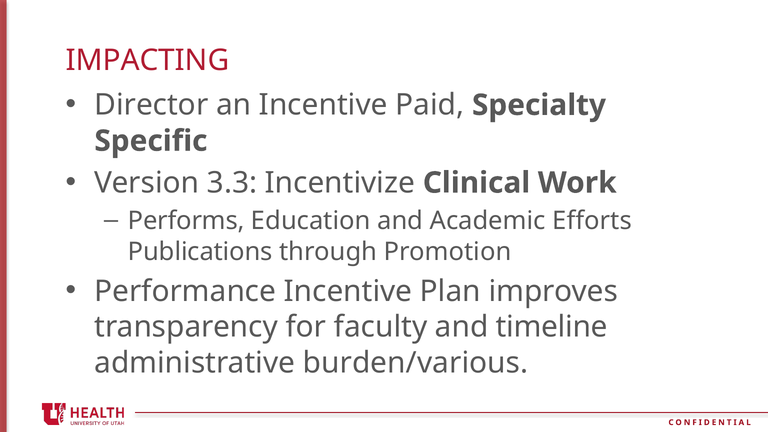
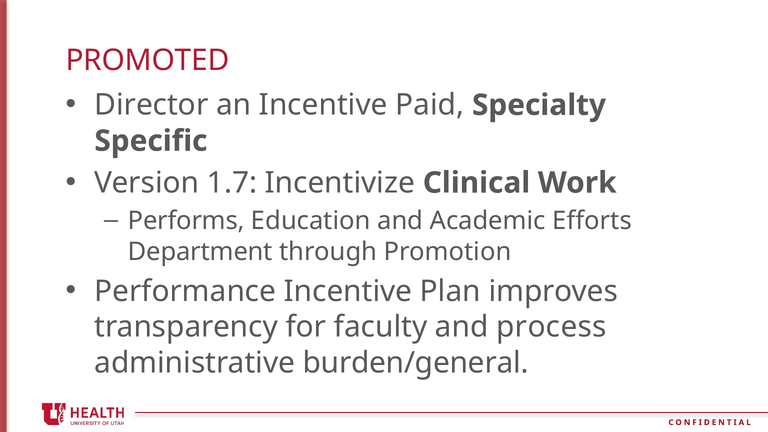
IMPACTING: IMPACTING -> PROMOTED (147, 60)
3.3: 3.3 -> 1.7 (232, 183)
Publications: Publications -> Department (200, 252)
timeline: timeline -> process (551, 327)
burden/various: burden/various -> burden/general (416, 363)
